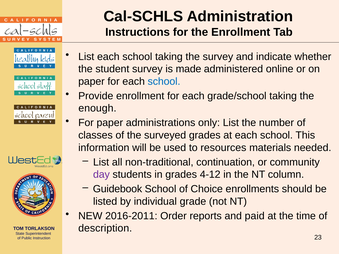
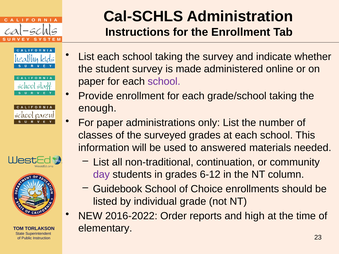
school colour: blue -> purple (164, 82)
resources: resources -> answered (223, 148)
4-12: 4-12 -> 6-12 (210, 175)
2016-2011: 2016-2011 -> 2016-2022 (131, 216)
paid: paid -> high (255, 216)
description: description -> elementary (105, 229)
